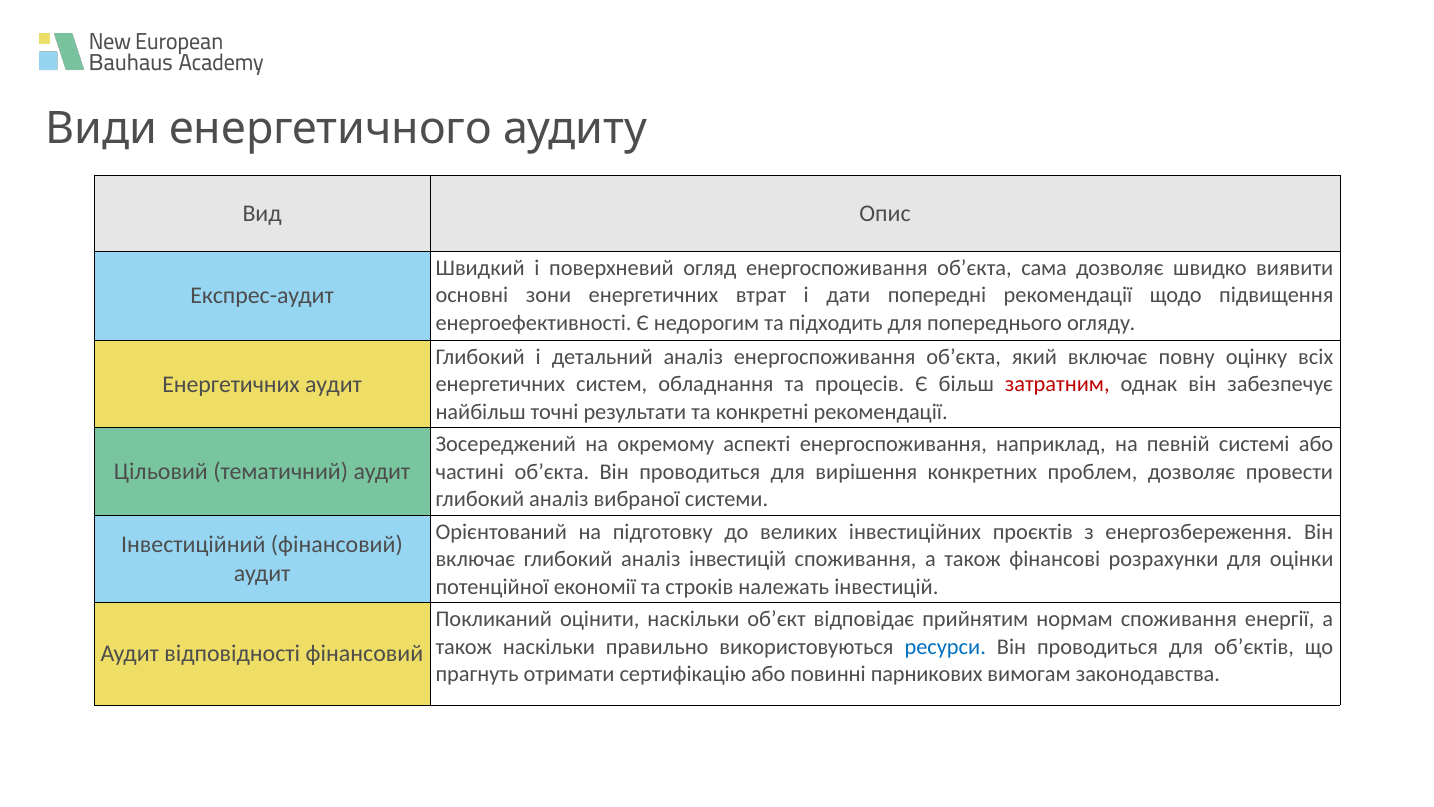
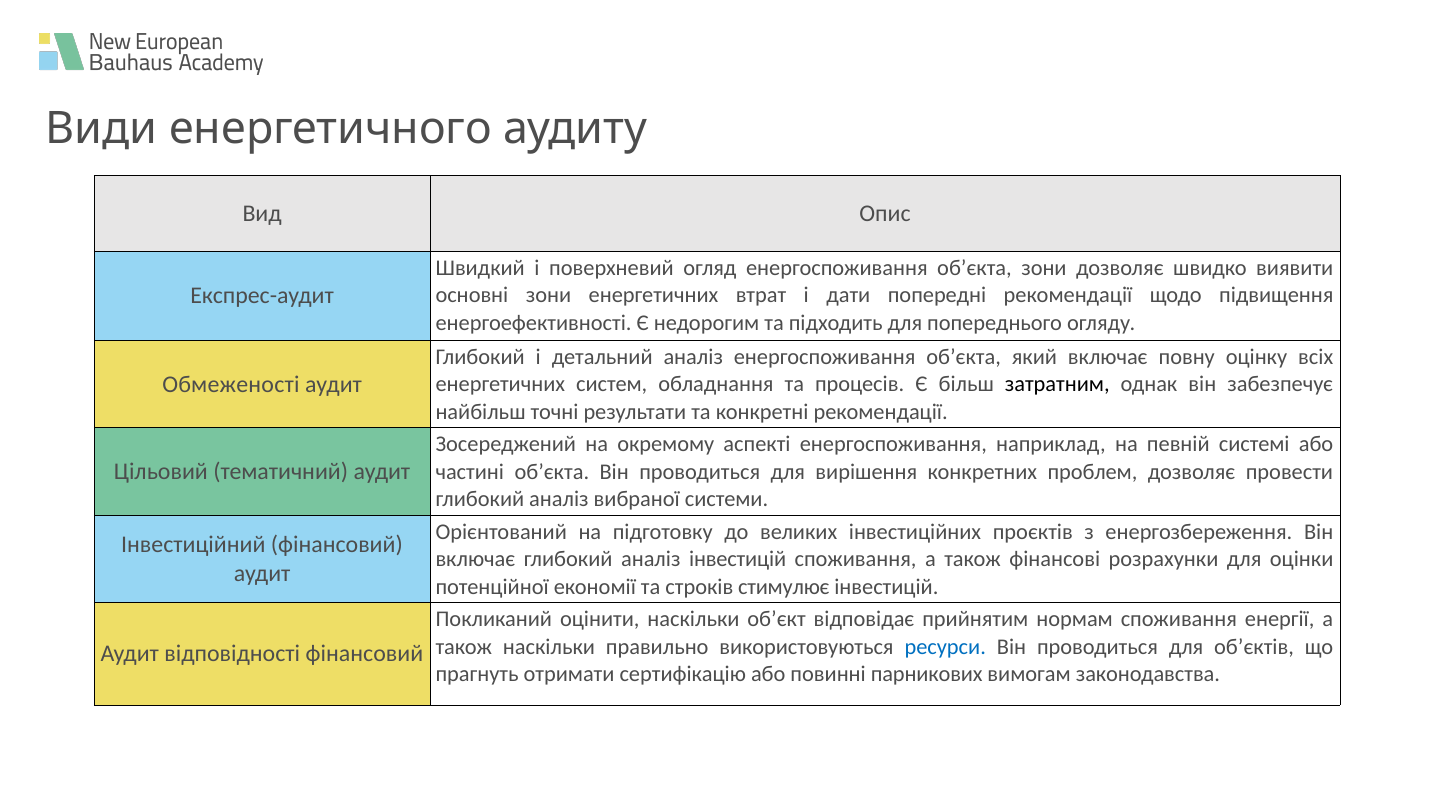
об’єкта сама: сама -> зони (1044, 268)
Енергетичних: Енергетичних -> Обмеженості (231, 384)
затратним colour: red -> black (1057, 384)
належать: належать -> стимулює (784, 586)
